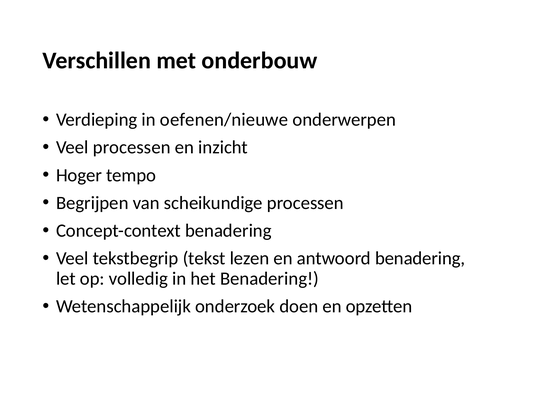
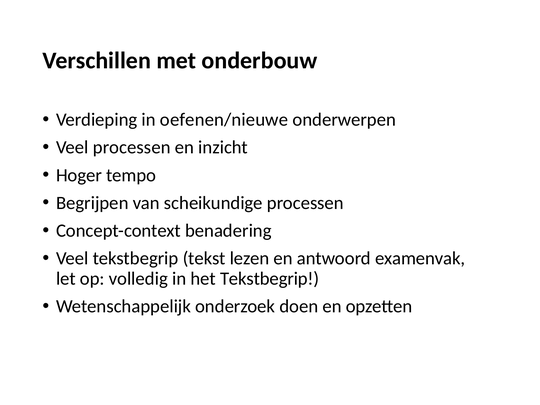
antwoord benadering: benadering -> examenvak (420, 258)
het Benadering: Benadering -> Tekstbegrip (270, 279)
